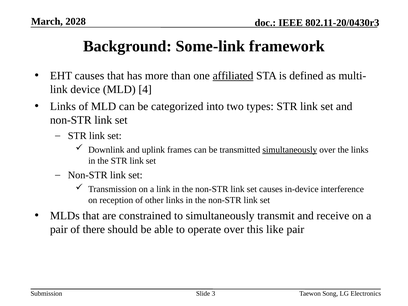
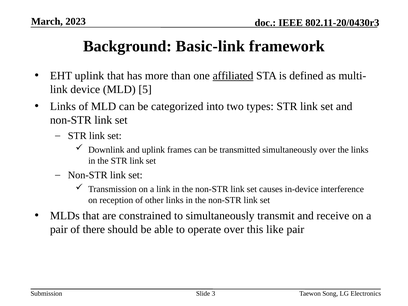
2028: 2028 -> 2023 (76, 22)
Some-link: Some-link -> Basic-link (210, 46)
EHT causes: causes -> uplink (89, 76)
4: 4 -> 5 (145, 90)
simultaneously underline: present -> none (290, 150)
